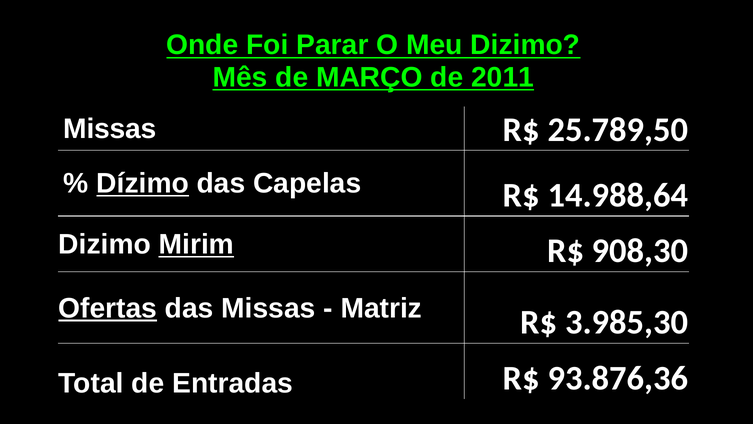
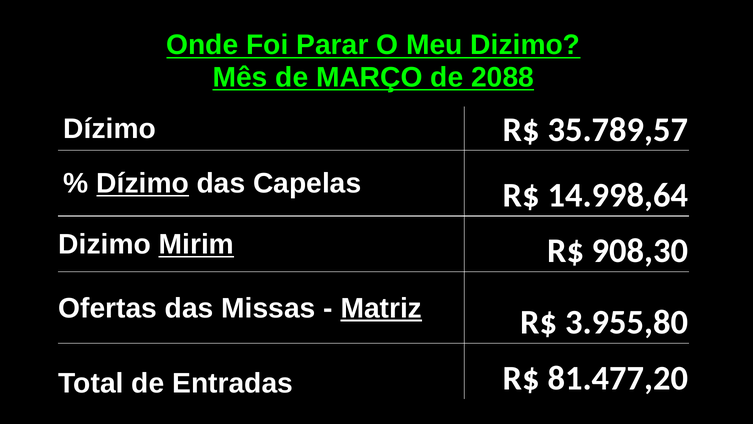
2011: 2011 -> 2088 (503, 77)
Missas: Missas -> Dízimo (110, 129)
25.789,50: 25.789,50 -> 35.789,57 (618, 129)
14.988,64: 14.988,64 -> 14.998,64 (618, 195)
Ofertas underline: present -> none (108, 308)
Matriz underline: none -> present (381, 308)
3.985,30: 3.985,30 -> 3.955,80 (627, 322)
93.876,36: 93.876,36 -> 81.477,20 (618, 378)
